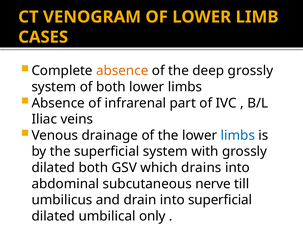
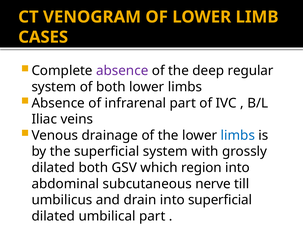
absence colour: orange -> purple (122, 71)
deep grossly: grossly -> regular (251, 71)
drains: drains -> region (201, 168)
umbilical only: only -> part (152, 216)
